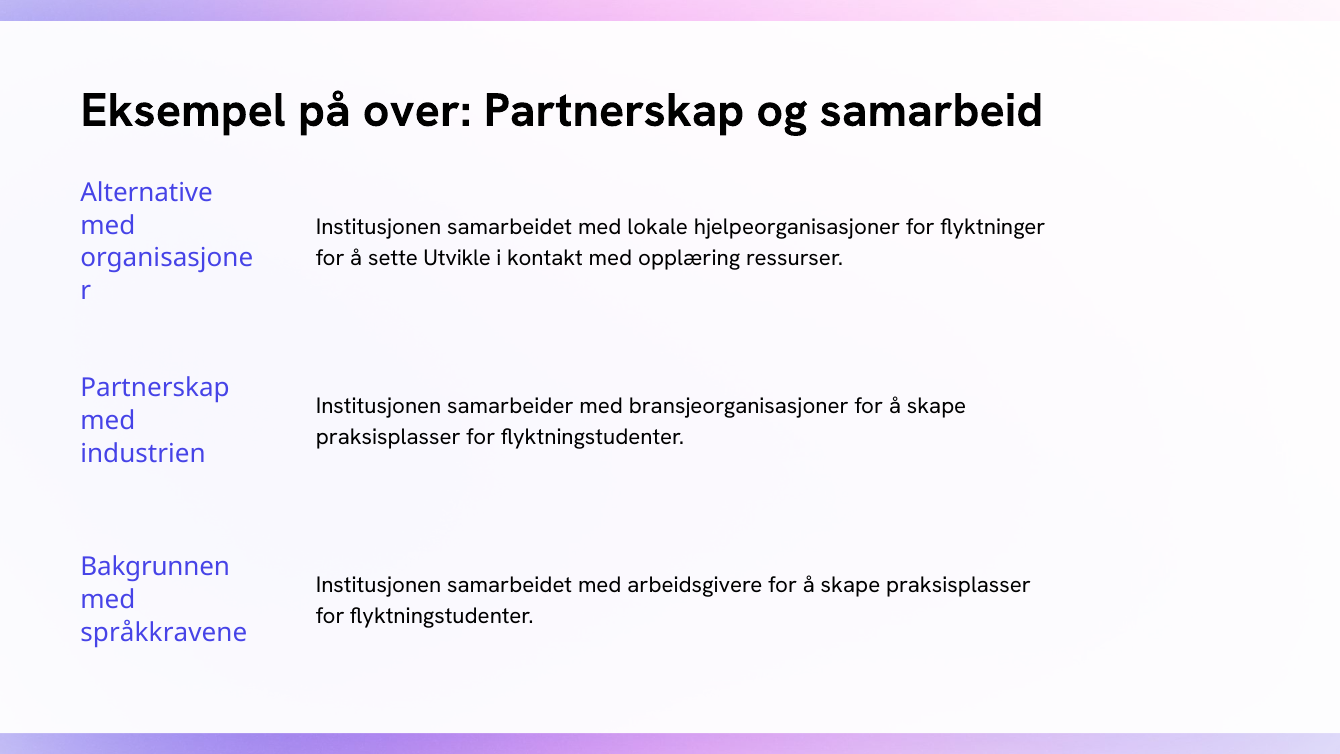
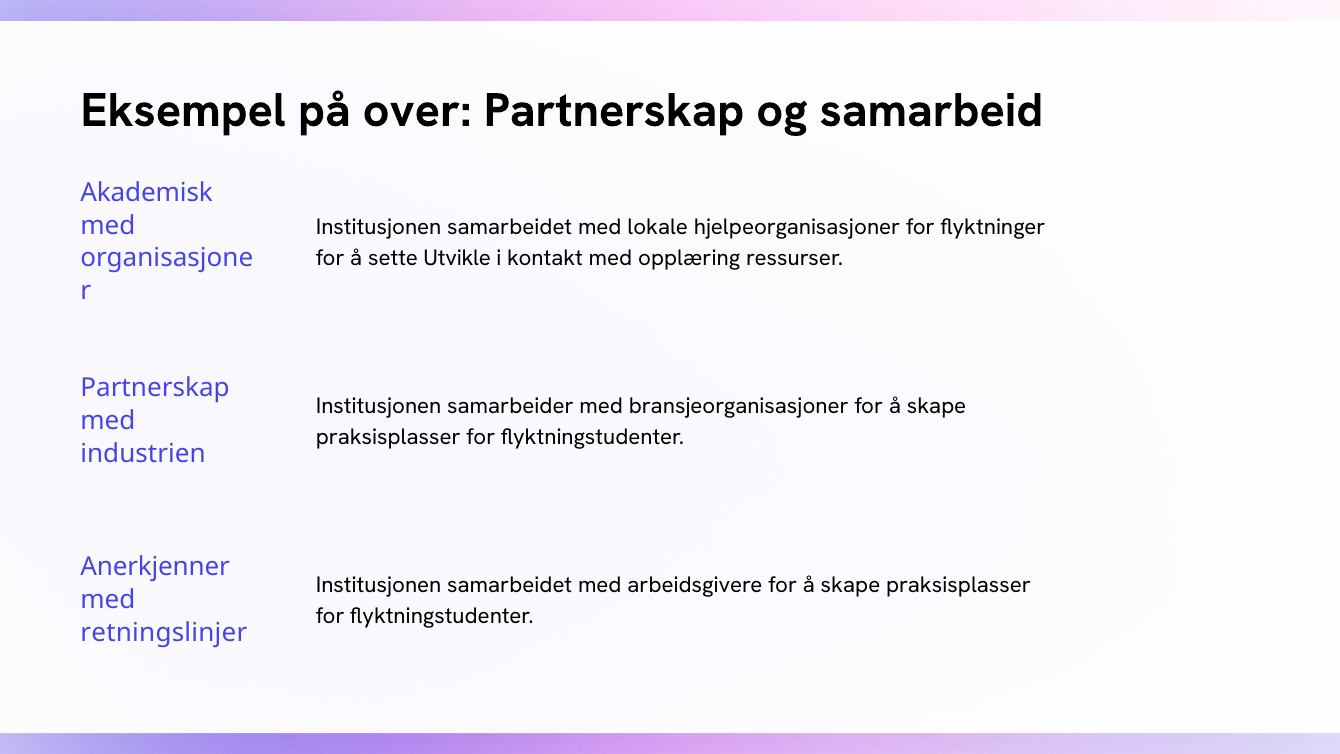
Alternative: Alternative -> Akademisk (147, 193)
Bakgrunnen: Bakgrunnen -> Anerkjenner (155, 567)
språkkravene: språkkravene -> retningslinjer (164, 633)
